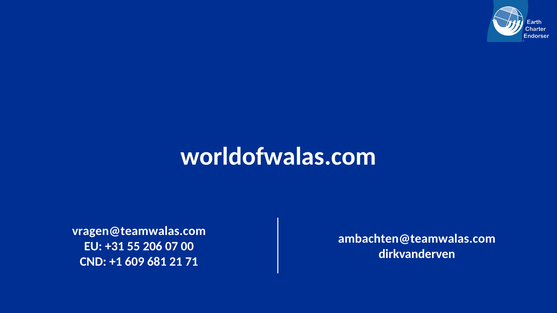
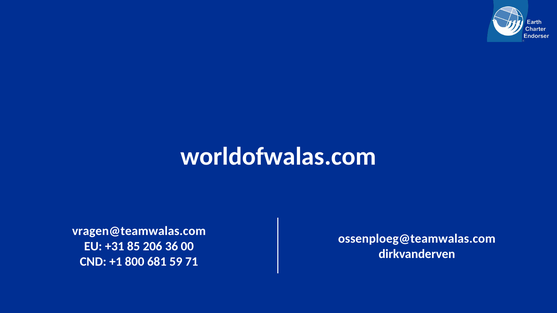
ambachten@teamwalas.com: ambachten@teamwalas.com -> ossenploeg@teamwalas.com (417, 239)
55: 55 -> 85 (134, 247)
07: 07 -> 36 (172, 247)
609: 609 -> 800 (135, 262)
21: 21 -> 59 (176, 262)
